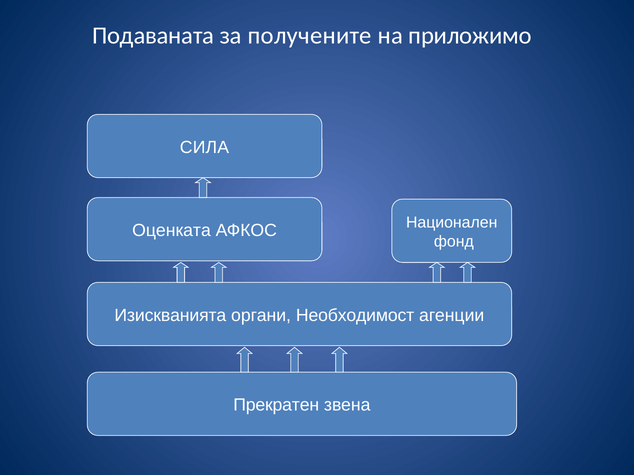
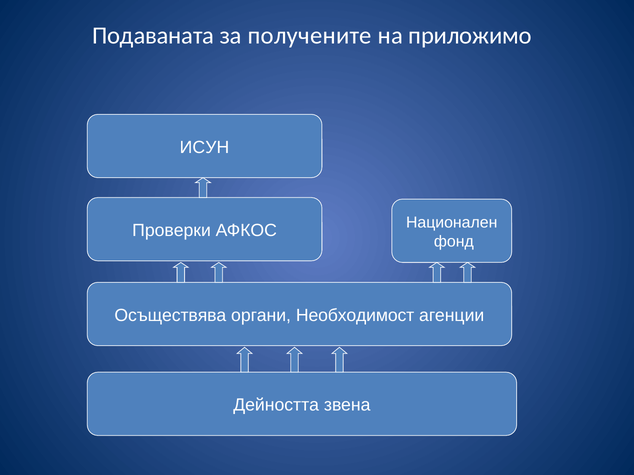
СИЛА: СИЛА -> ИСУН (205, 147)
Оценката: Оценката -> Проверки (172, 231)
Изискванията: Изискванията -> Осъществява (170, 316)
Прекратен: Прекратен -> Дейността (276, 405)
